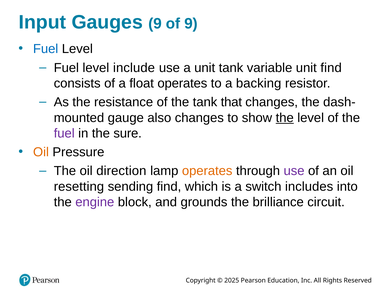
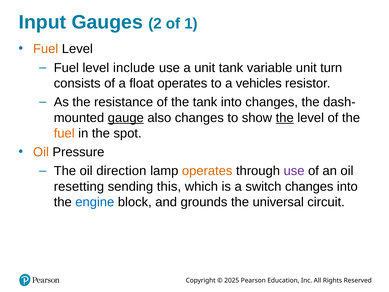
Gauges 9: 9 -> 2 (155, 23)
of 9: 9 -> 1 (191, 23)
Fuel colour: blue -> orange (46, 49)
unit find: find -> turn (331, 68)
backing: backing -> vehicles (259, 83)
tank that: that -> into (231, 102)
gauge underline: none -> present (126, 118)
fuel colour: purple -> orange (64, 133)
sure: sure -> spot (128, 133)
sending find: find -> this (169, 186)
switch includes: includes -> changes (309, 186)
engine colour: purple -> blue (95, 202)
brilliance: brilliance -> universal (278, 202)
